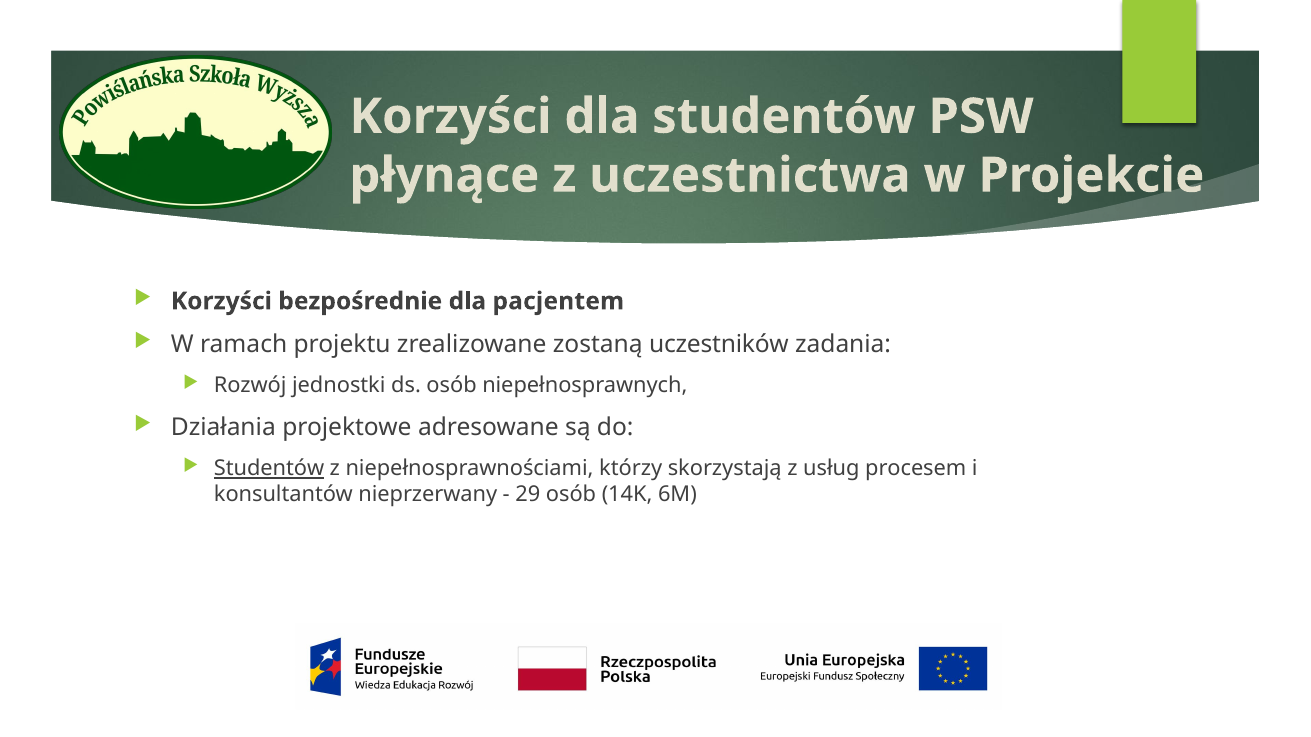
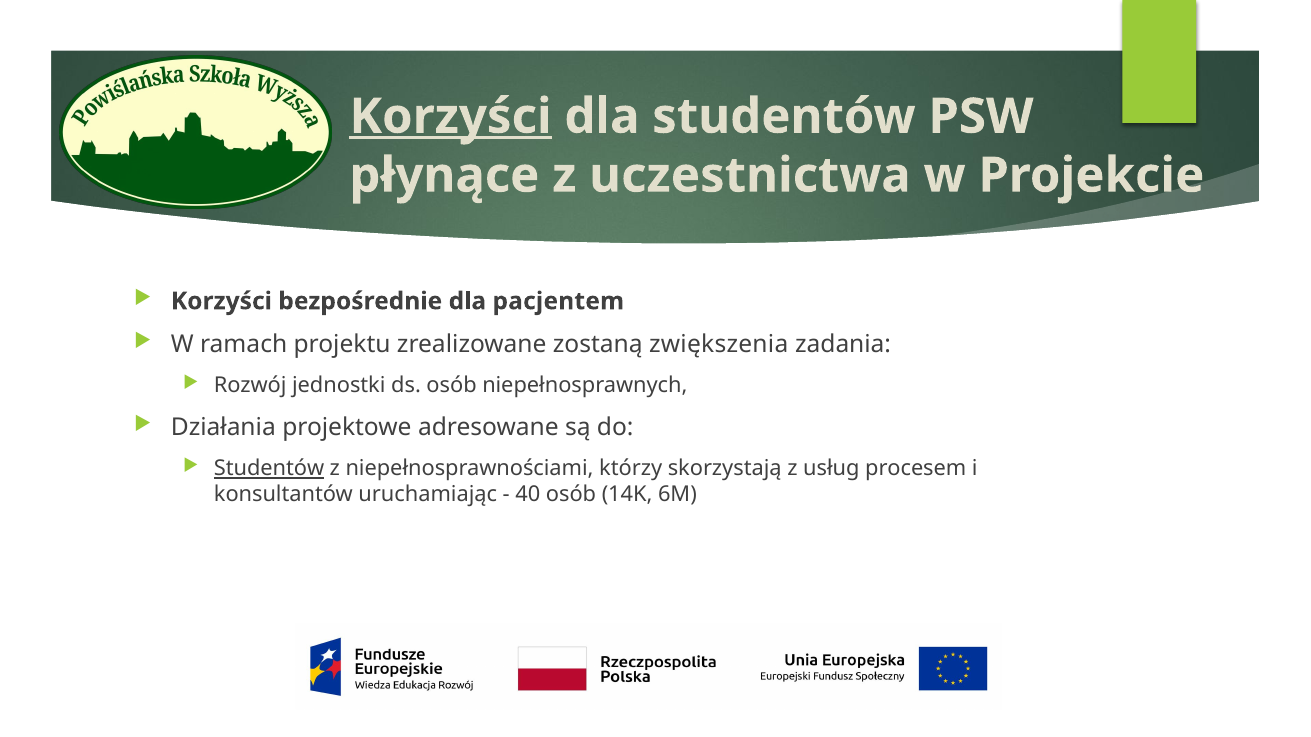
Korzyści underline: none -> present (451, 117)
uczestników: uczestników -> zwiększenia (719, 345)
nieprzerwany: nieprzerwany -> uruchamiając (428, 495)
29: 29 -> 40 (528, 495)
